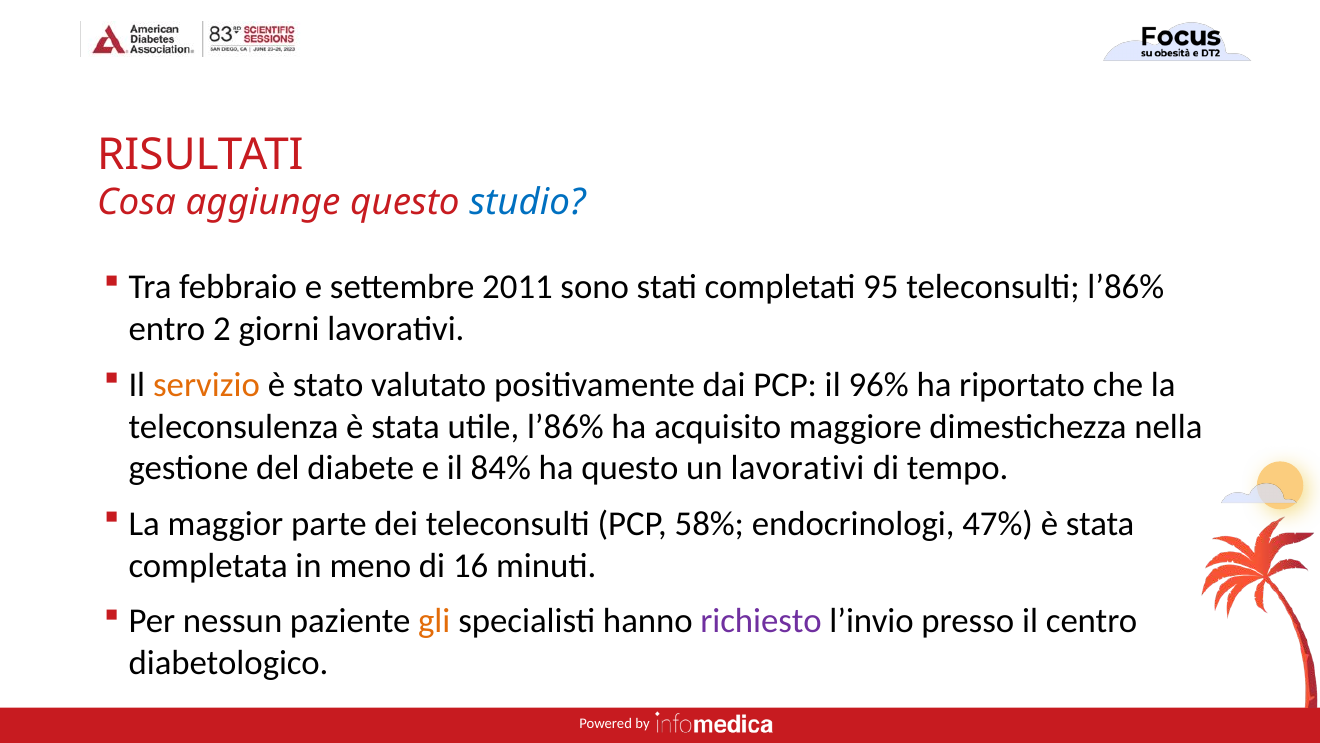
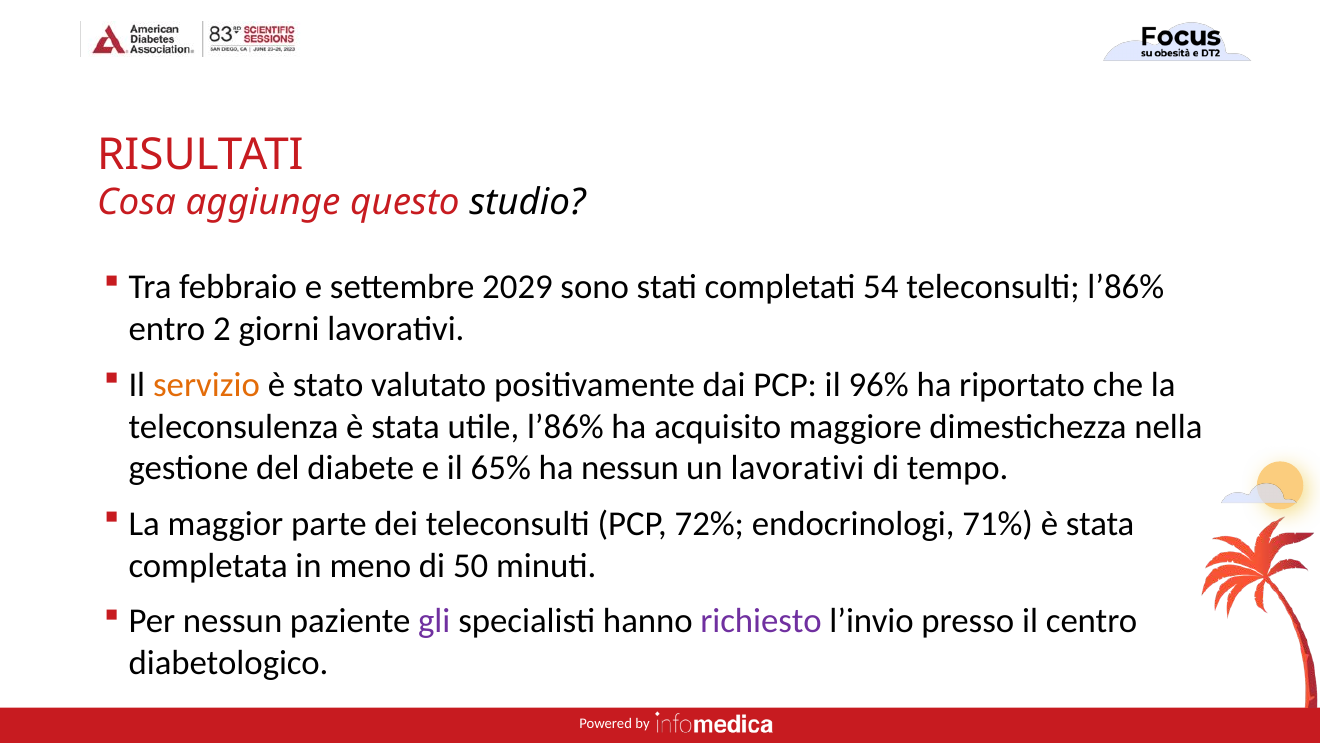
studio colour: blue -> black (528, 202)
2011: 2011 -> 2029 (517, 287)
95: 95 -> 54 (881, 287)
84%: 84% -> 65% (501, 468)
ha questo: questo -> nessun (630, 468)
58%: 58% -> 72% (709, 524)
47%: 47% -> 71% (998, 524)
16: 16 -> 50 (471, 565)
gli colour: orange -> purple (434, 621)
